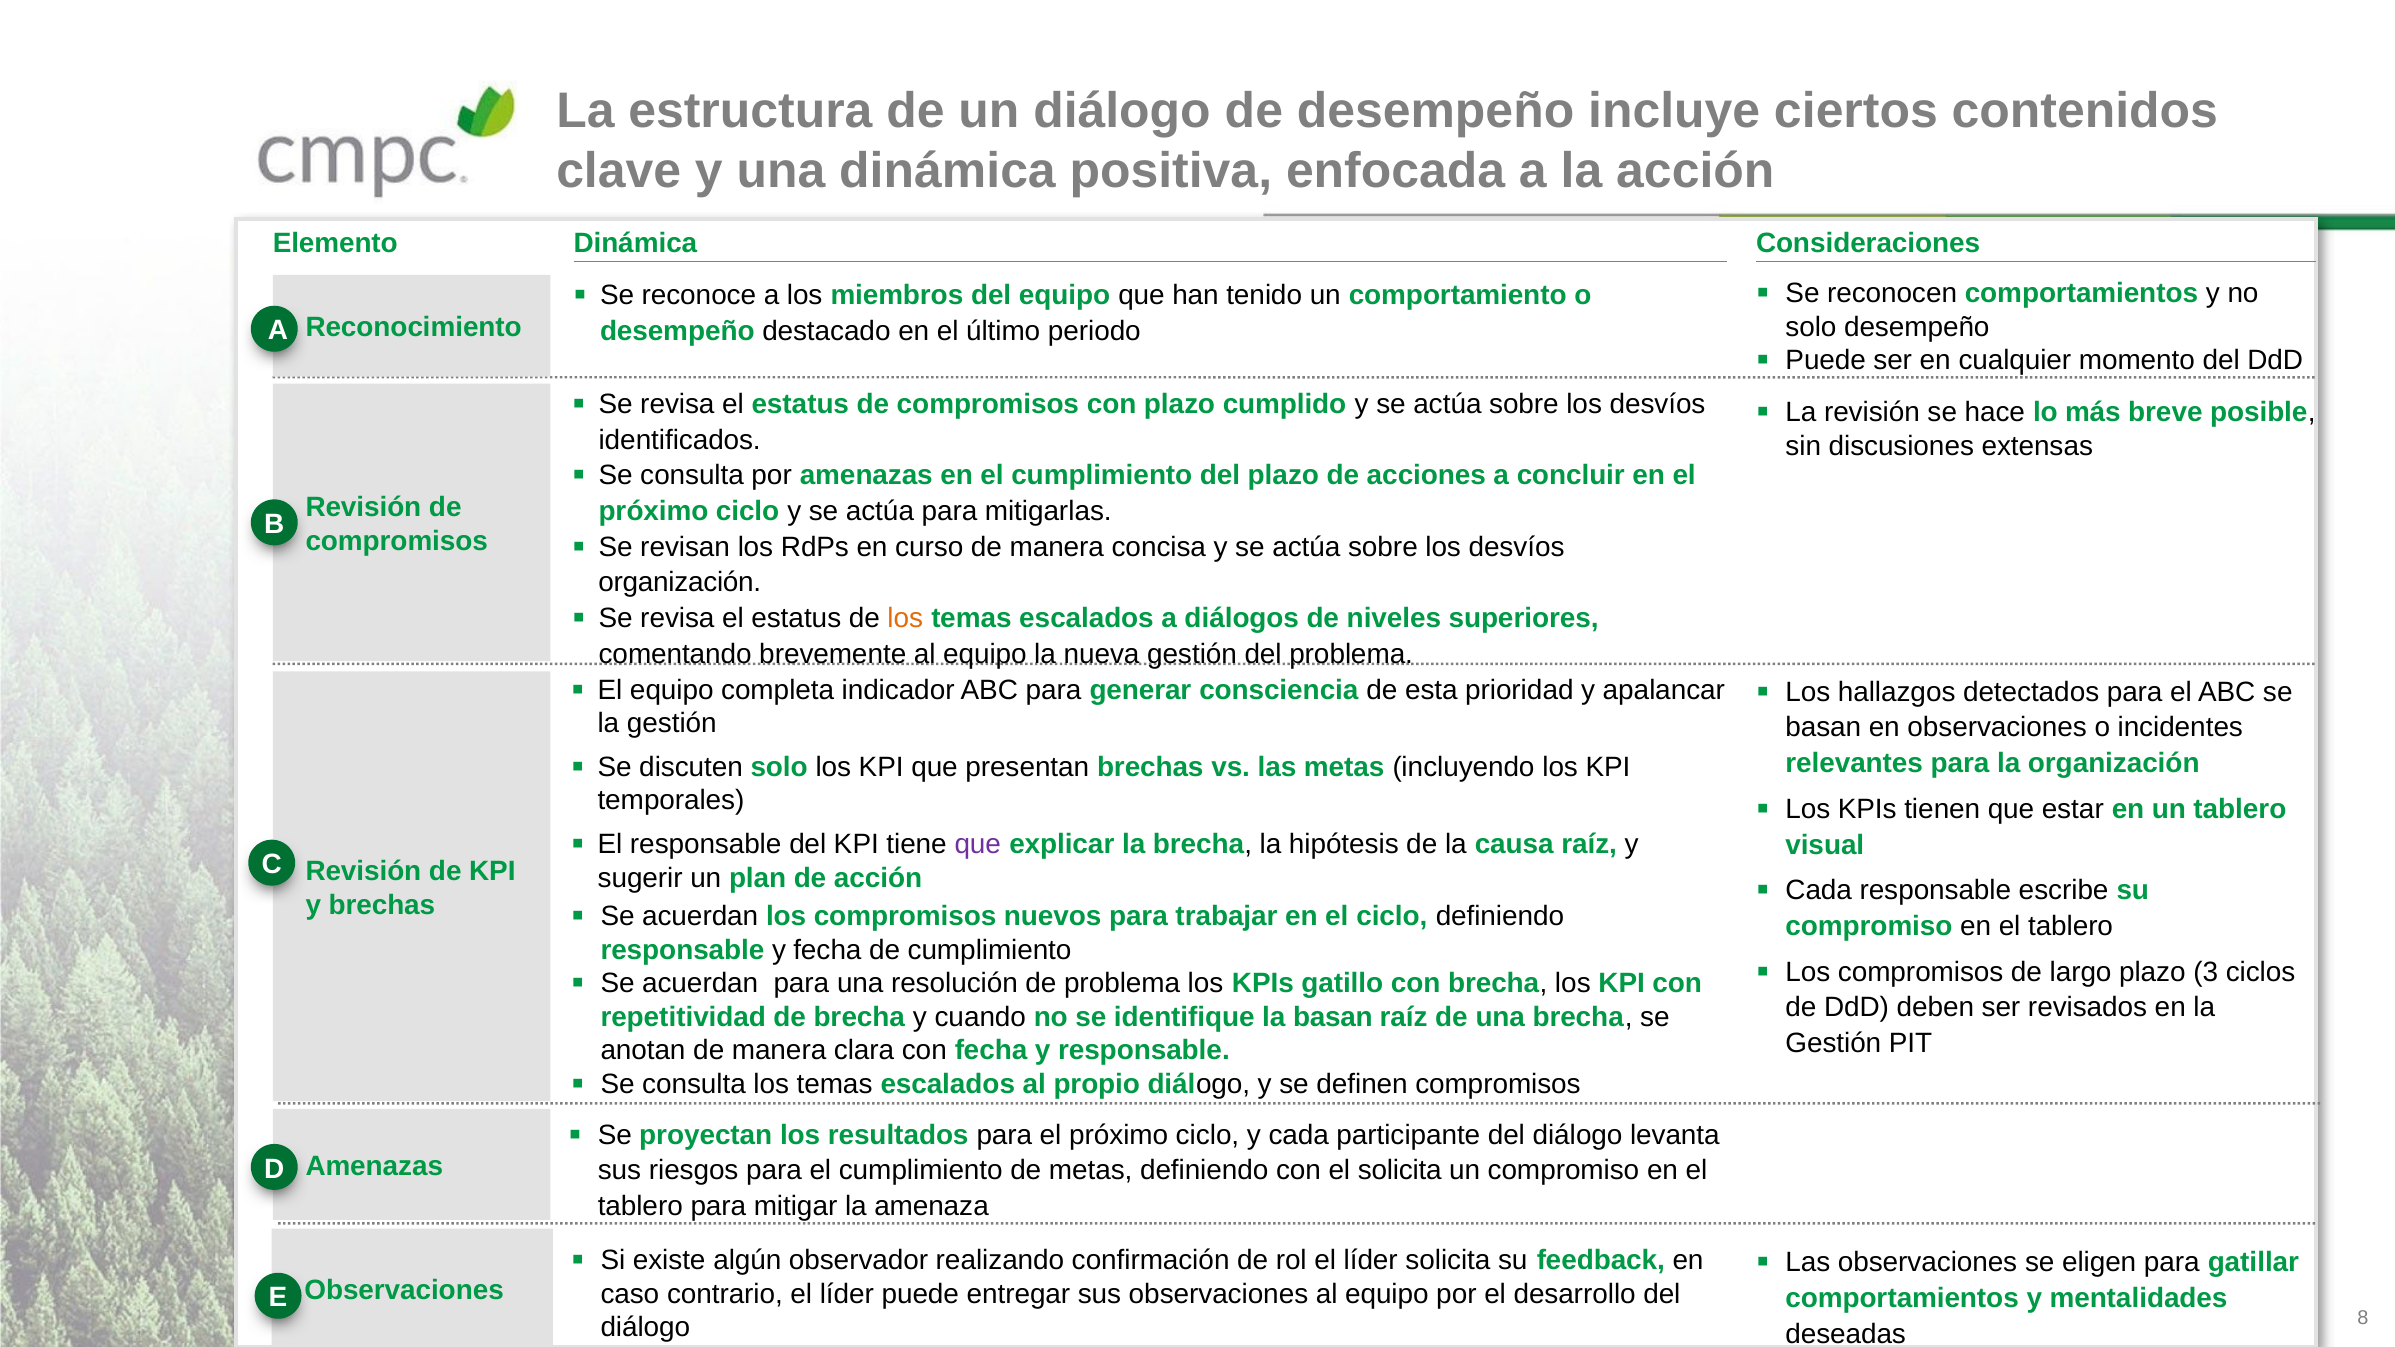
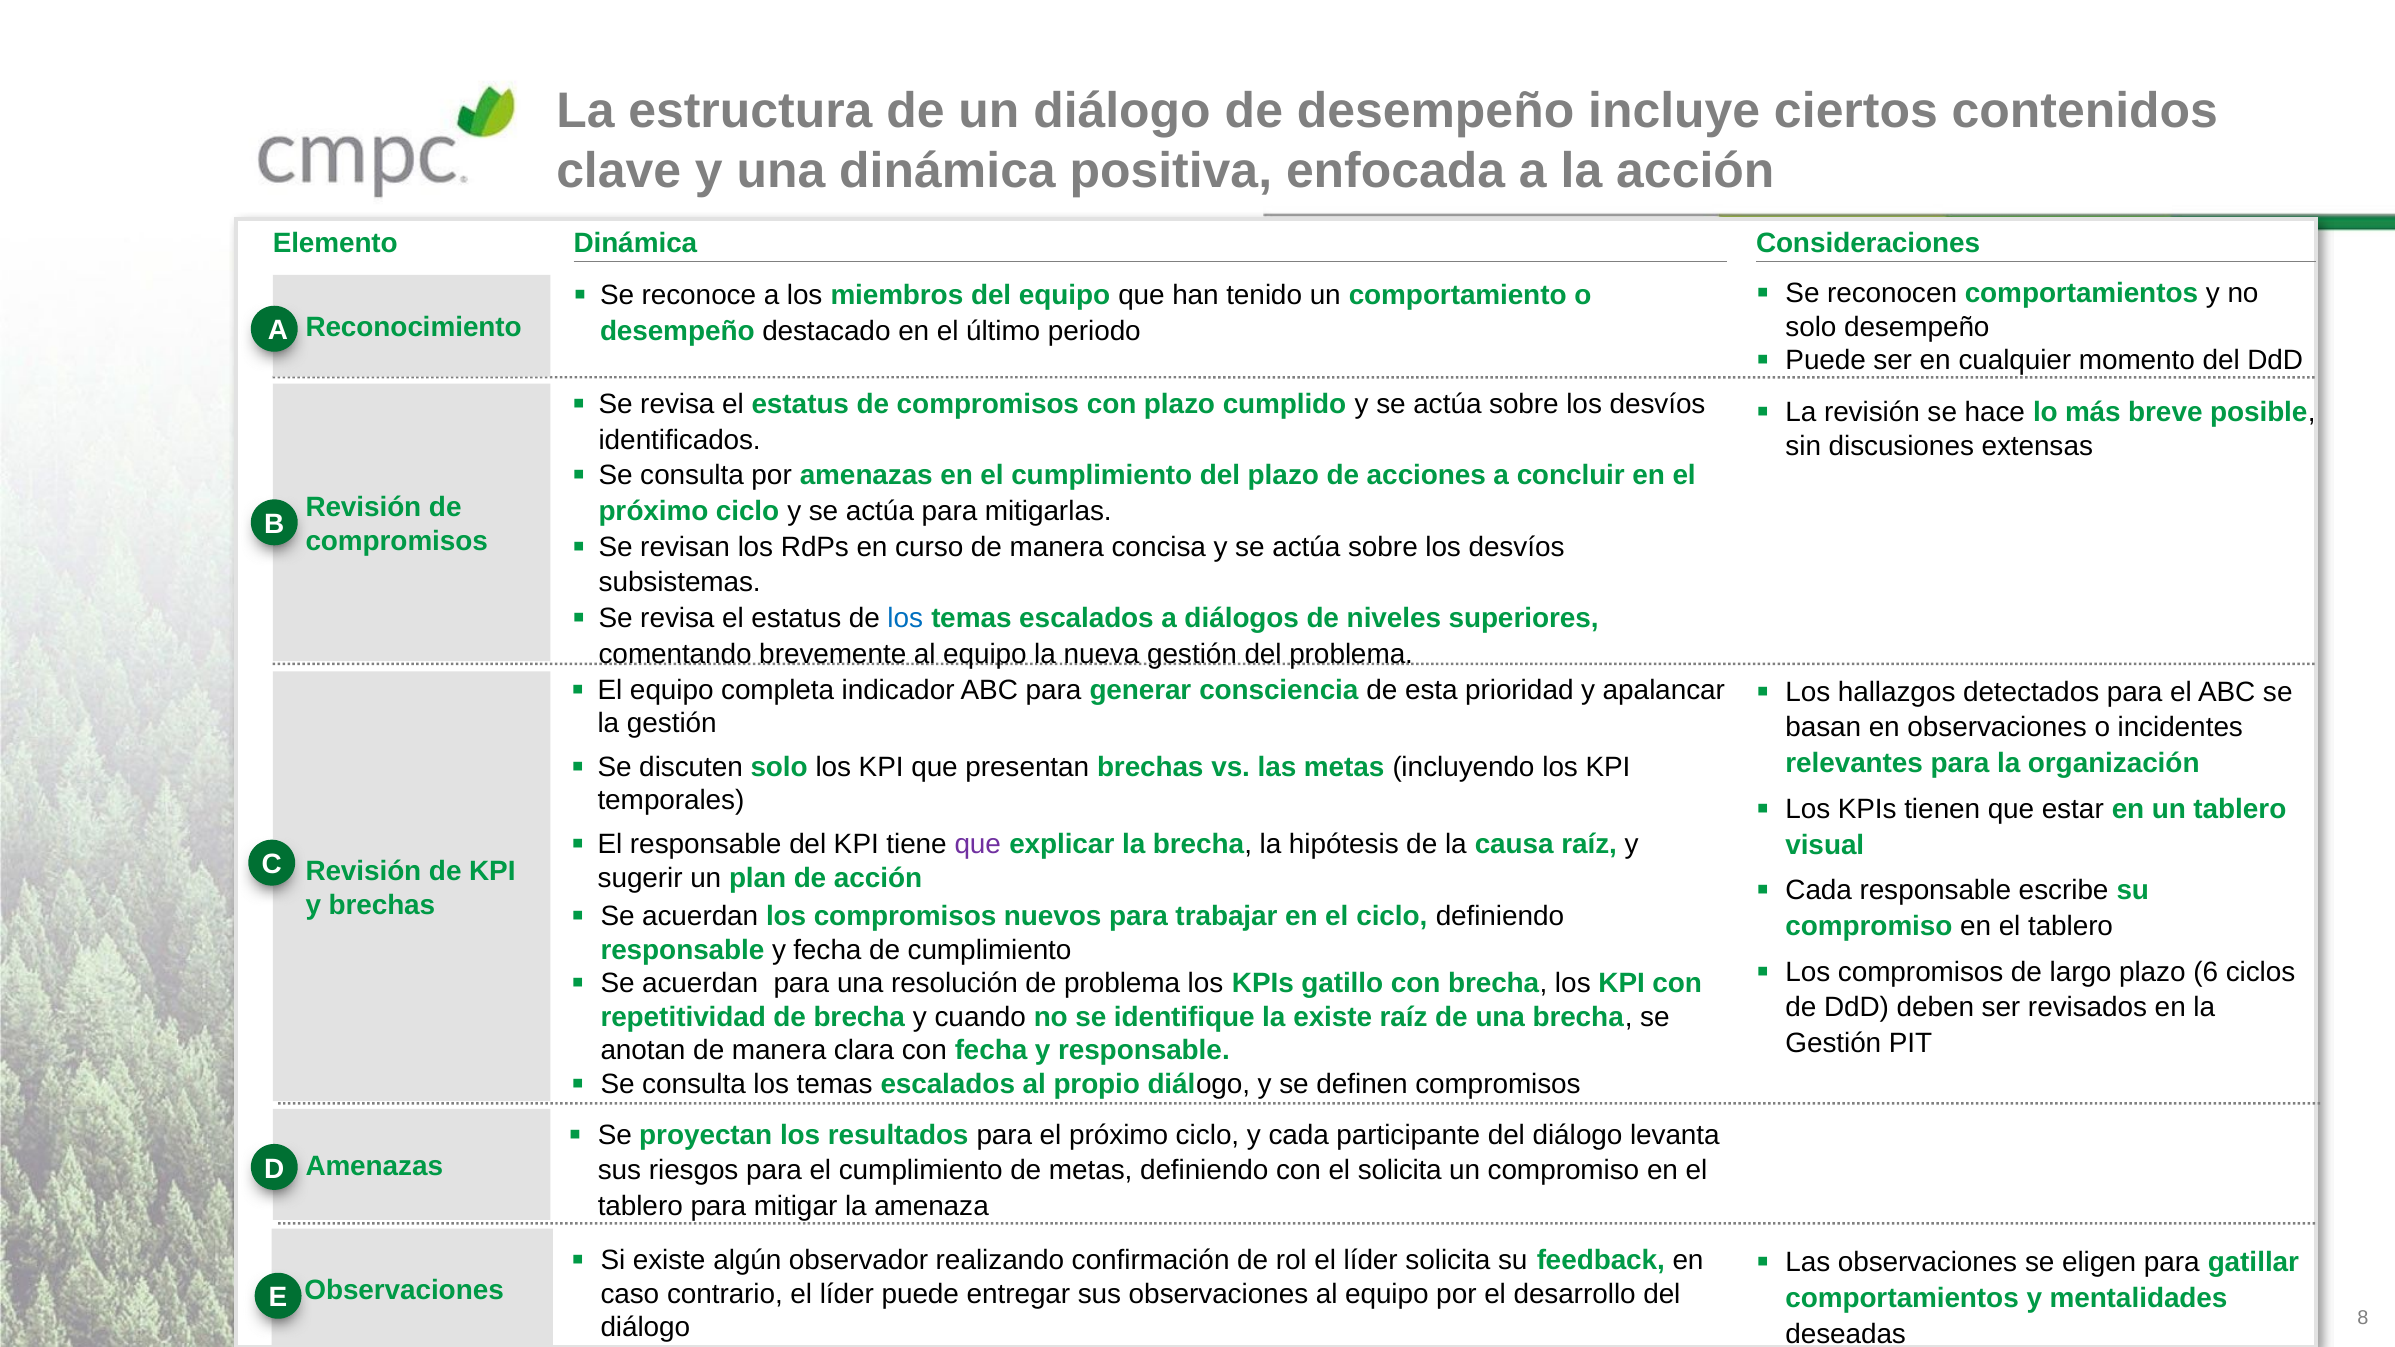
organización: organización -> subsistemas (680, 583)
los colour: orange -> blue (905, 618)
3: 3 -> 6 (2206, 972)
la basan: basan -> existe (1333, 1017)
